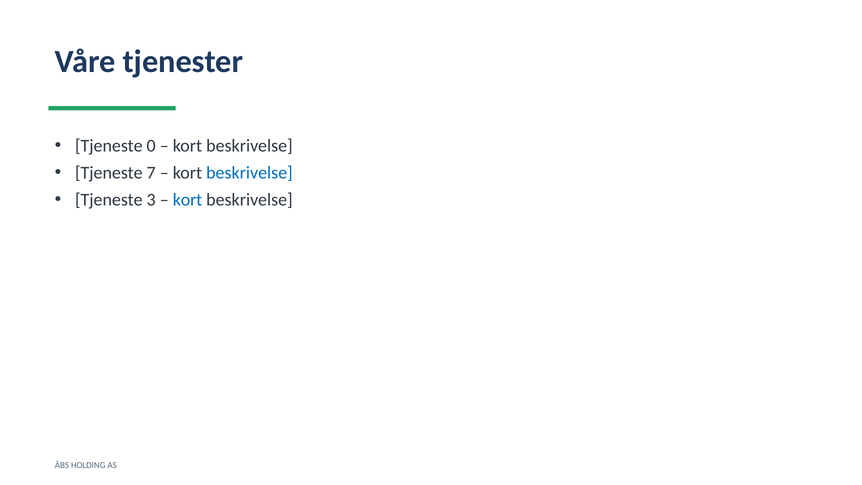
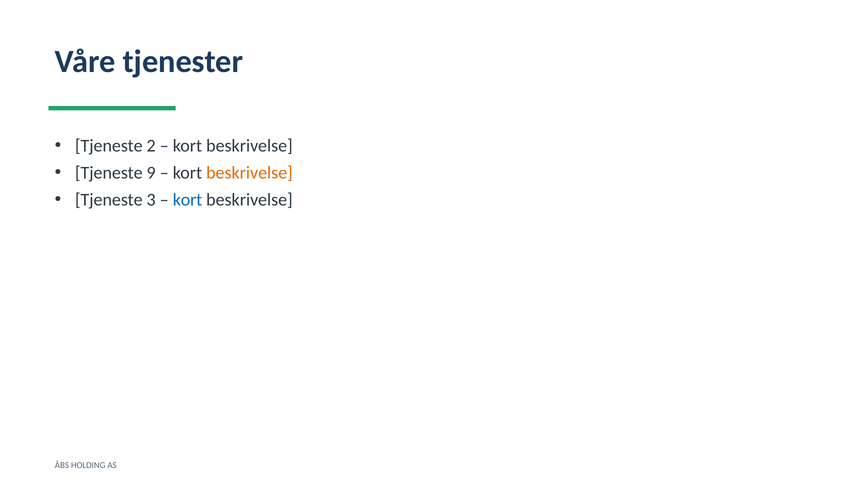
0: 0 -> 2 (151, 146)
7: 7 -> 9 (151, 173)
beskrivelse colour: blue -> orange (249, 173)
